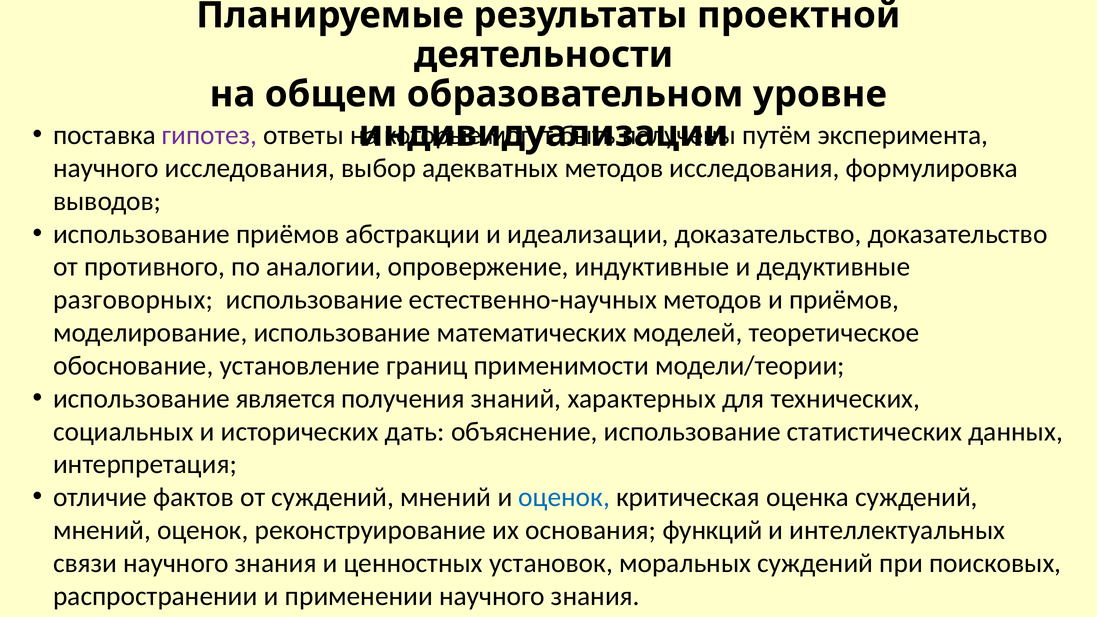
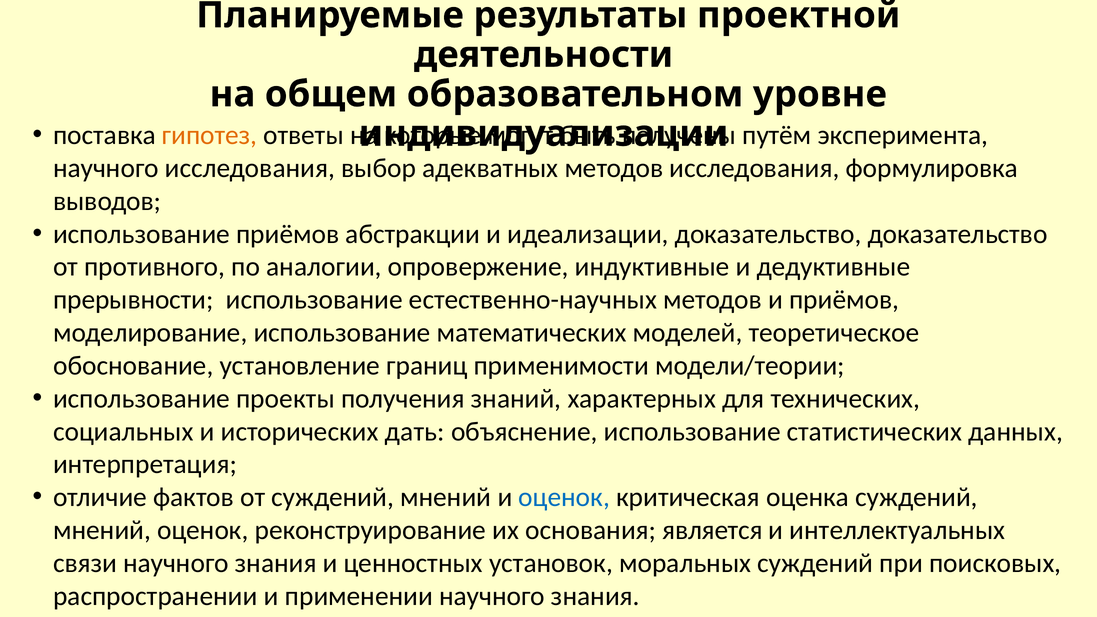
гипотез colour: purple -> orange (210, 135)
разговорных: разговорных -> прерывности (133, 300)
является: является -> проекты (286, 399)
функций: функций -> является (713, 530)
